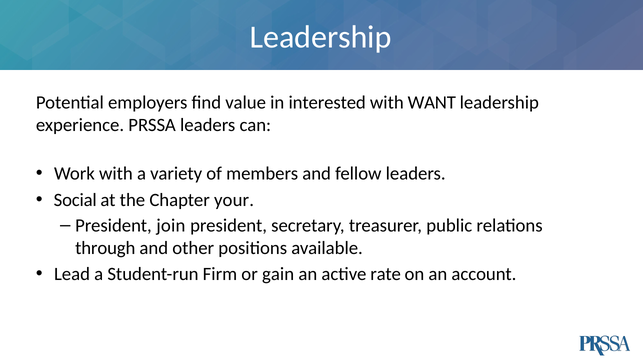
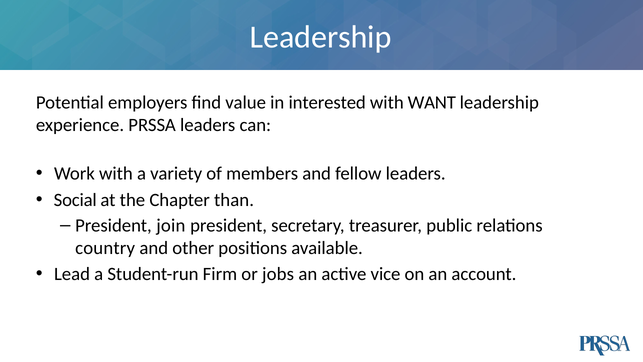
your: your -> than (234, 200)
through: through -> country (105, 248)
gain: gain -> jobs (278, 274)
rate: rate -> vice (386, 274)
